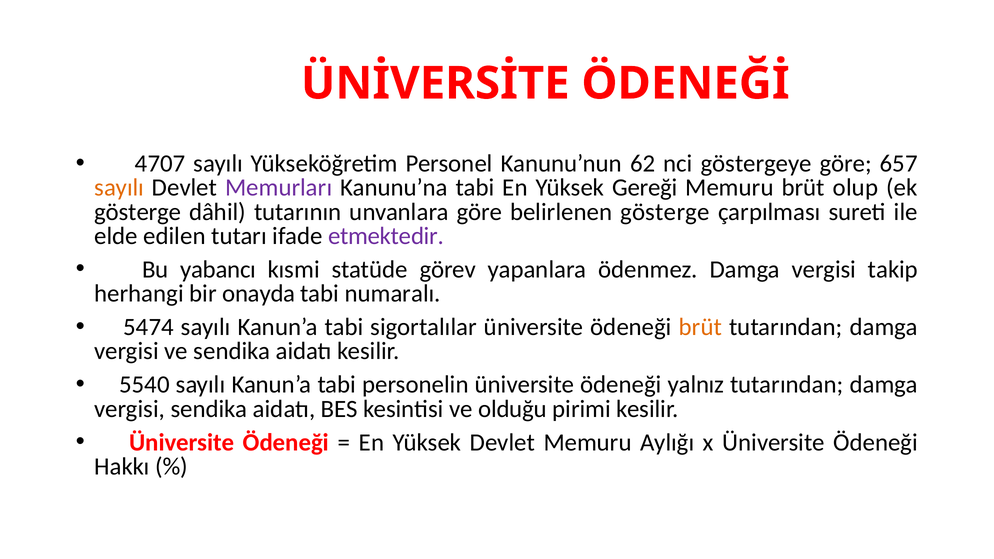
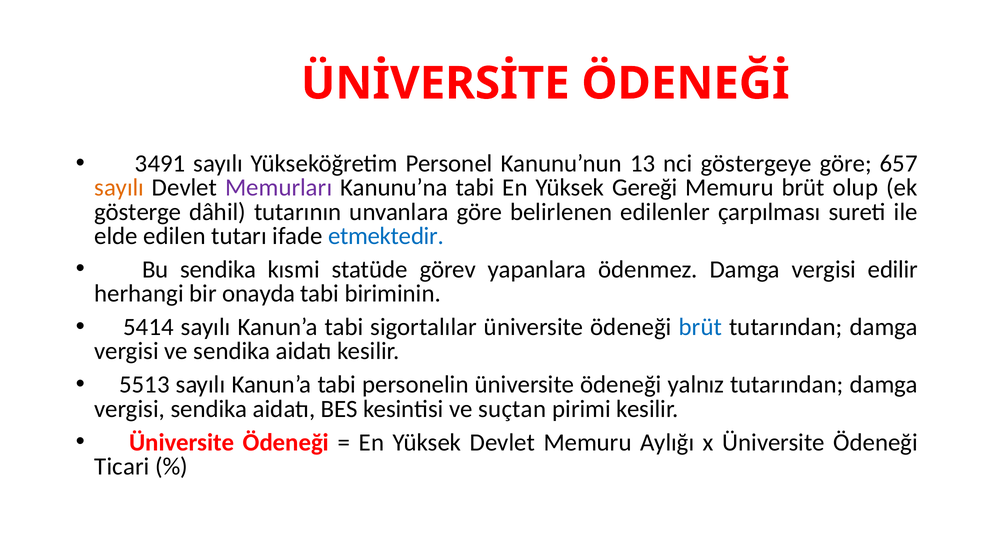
4707: 4707 -> 3491 (160, 164)
62: 62 -> 13 (643, 164)
belirlenen gösterge: gösterge -> edilenler (665, 212)
etmektedir colour: purple -> blue (386, 236)
Bu yabancı: yabancı -> sendika (218, 270)
takip: takip -> edilir (893, 270)
numaralı: numaralı -> biriminin (393, 294)
5474: 5474 -> 5414 (149, 327)
brüt colour: orange -> blue (700, 327)
5540: 5540 -> 5513 (144, 385)
olduğu: olduğu -> suçtan (512, 409)
Hakkı: Hakkı -> Ticari (122, 467)
